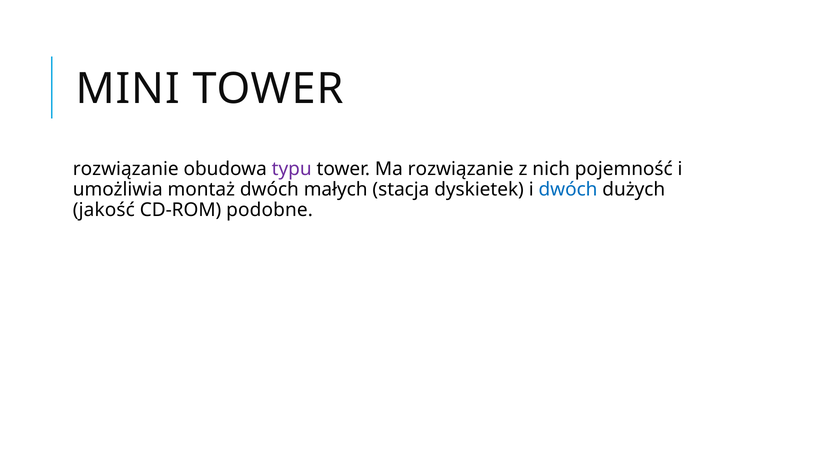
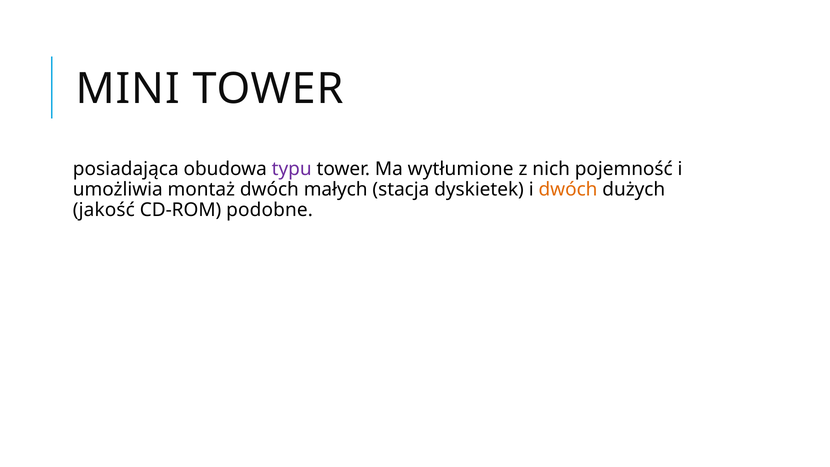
rozwiązanie: rozwiązanie -> posiadająca (126, 169)
Ma rozwiązanie: rozwiązanie -> wytłumione (461, 169)
dwóch colour: blue -> orange (568, 189)
